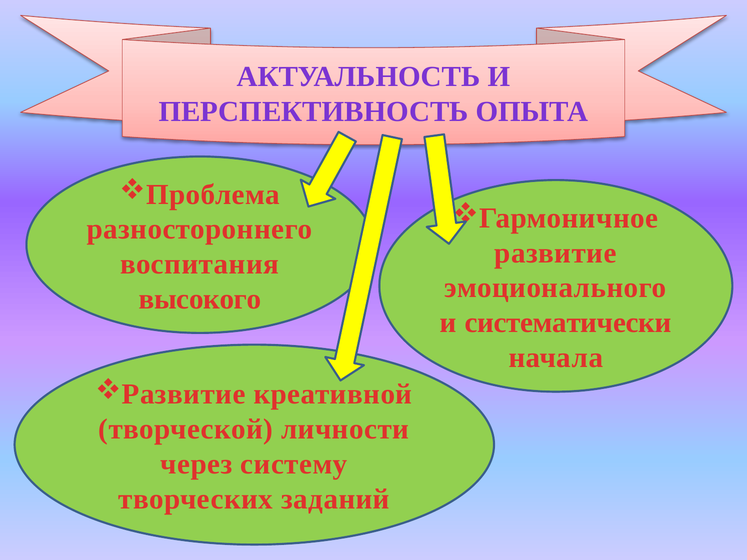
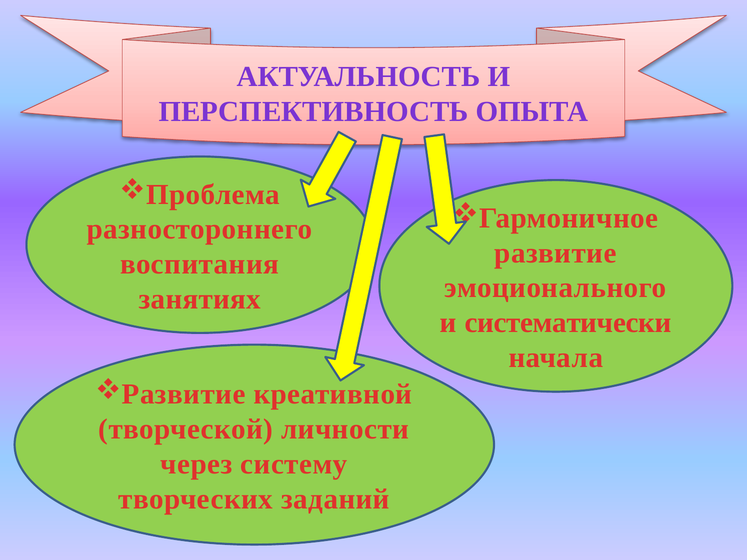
высокого: высокого -> занятиях (200, 299)
